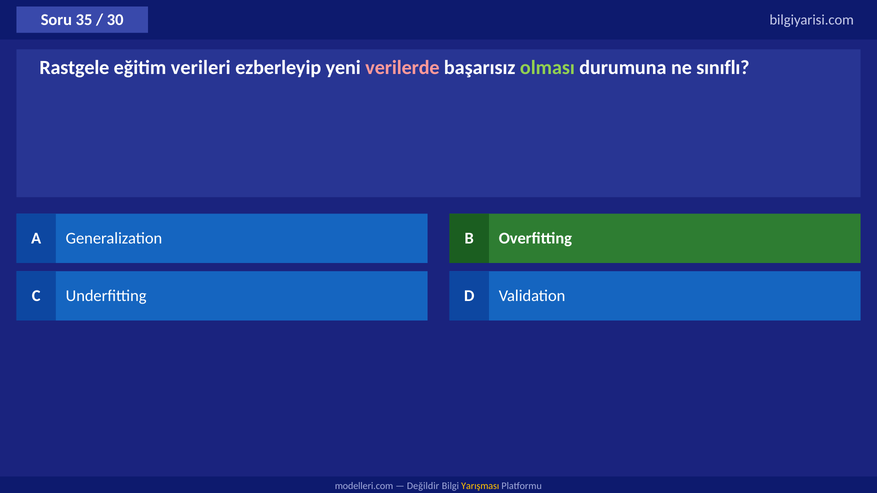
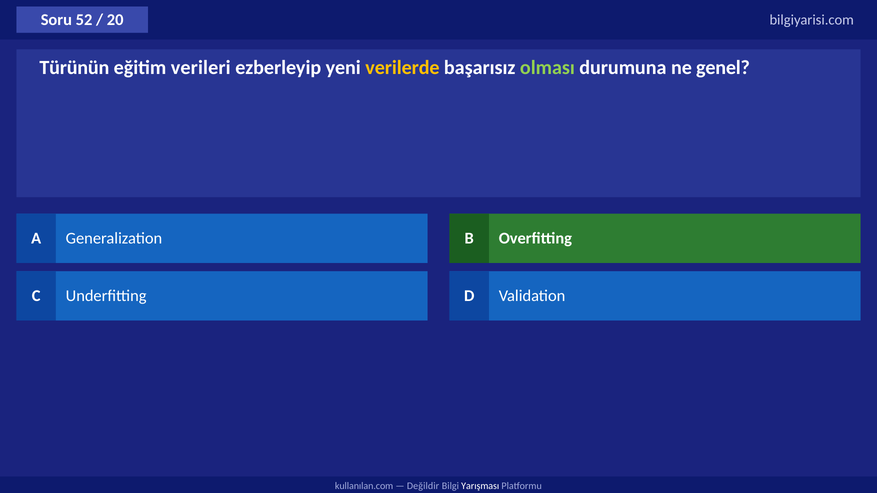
35: 35 -> 52 (84, 20)
30: 30 -> 20 (115, 20)
Rastgele: Rastgele -> Türünün (74, 68)
verilerde colour: pink -> yellow (402, 68)
sınıflı: sınıflı -> genel (723, 68)
modelleri.com: modelleri.com -> kullanılan.com (364, 486)
Yarışması colour: yellow -> white (480, 486)
